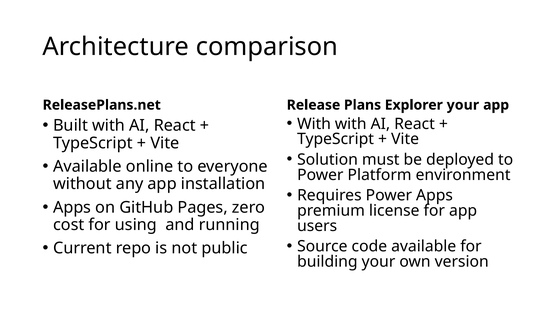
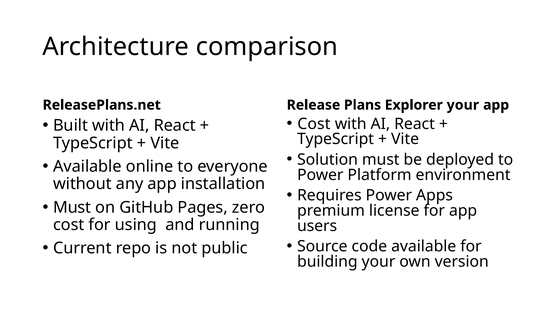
With: With -> Cost (314, 124)
Apps: Apps -> Must (72, 207)
